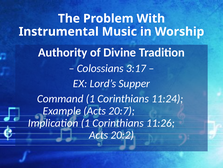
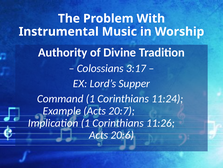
20:2: 20:2 -> 20:6 (122, 134)
